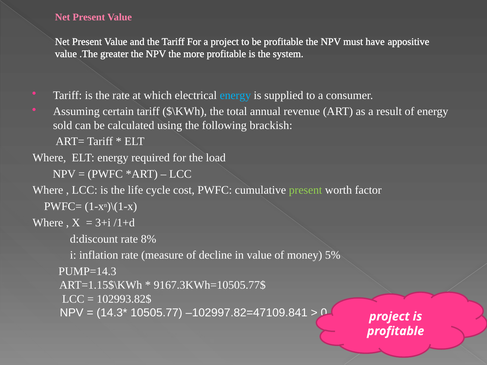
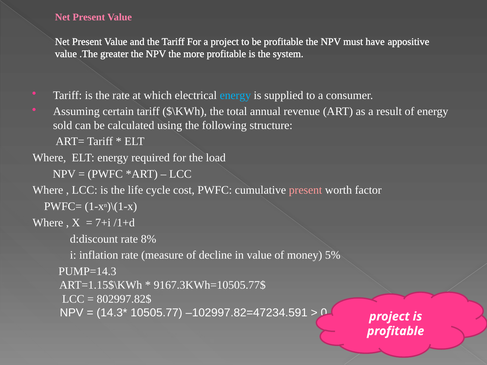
brackish: brackish -> structure (271, 125)
present colour: light green -> pink (306, 190)
3+i: 3+i -> 7+i (103, 223)
102993.82$: 102993.82$ -> 802997.82$ (124, 299)
–102997.82=47109.841: –102997.82=47109.841 -> –102997.82=47234.591 (247, 313)
